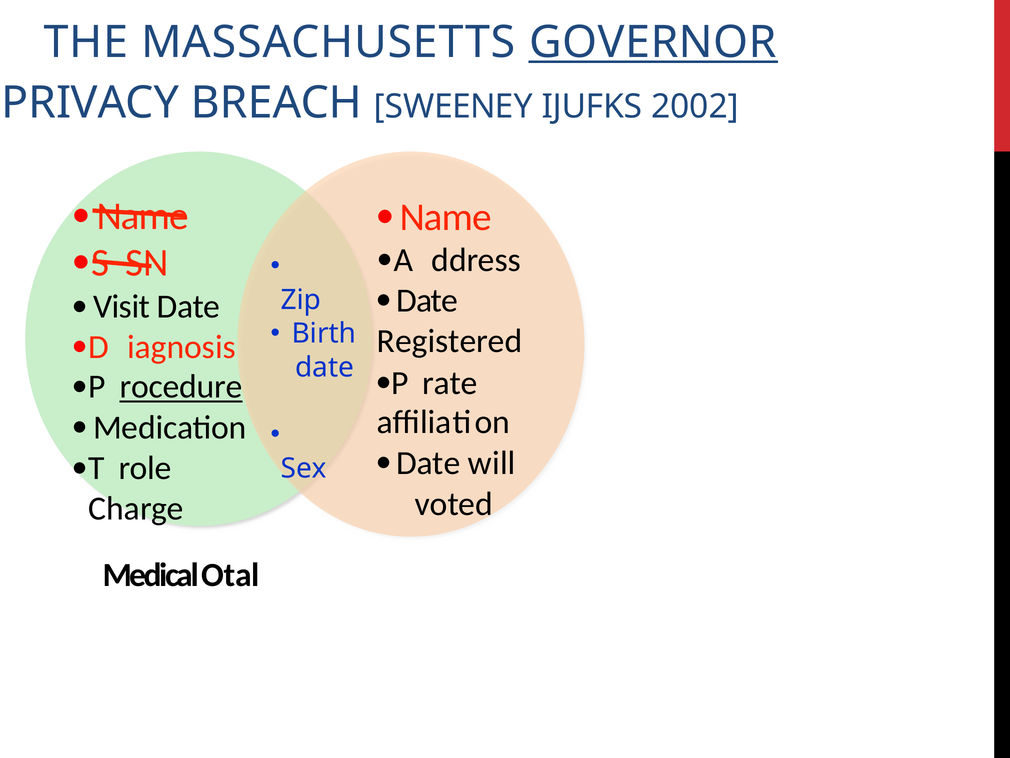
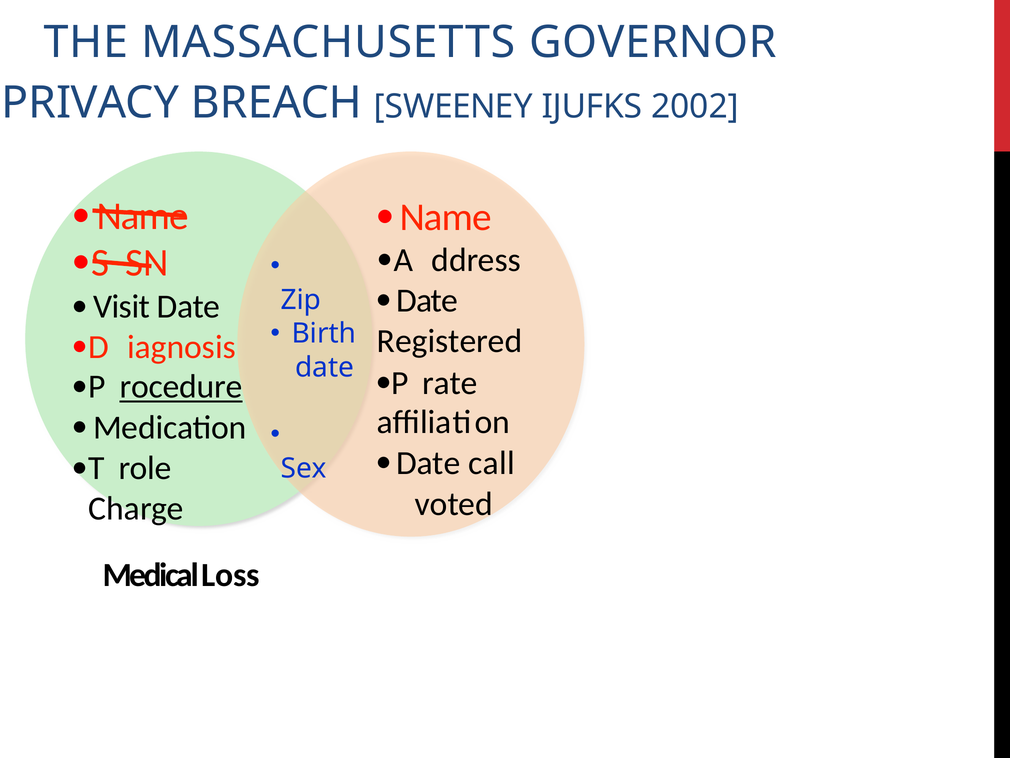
GOVERNOR underline: present -> none (653, 42)
will: will -> call (492, 463)
Otal: Otal -> Loss (230, 575)
